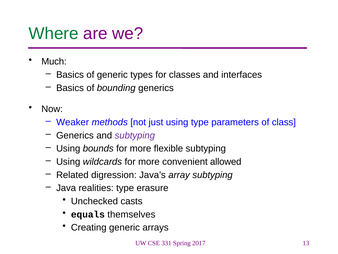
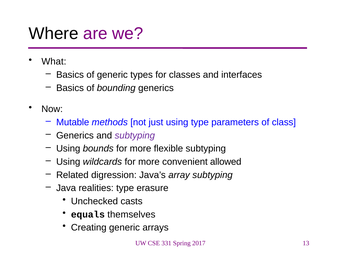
Where colour: green -> black (54, 34)
Much: Much -> What (54, 62)
Weaker: Weaker -> Mutable (73, 122)
